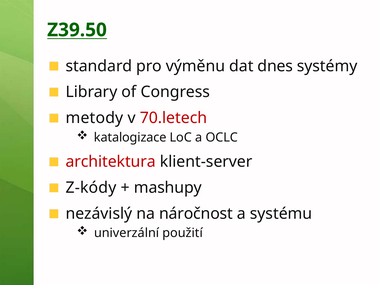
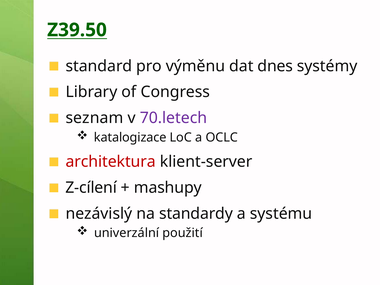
metody: metody -> seznam (94, 118)
70.letech colour: red -> purple (173, 118)
Z-kódy: Z-kódy -> Z-cílení (91, 188)
náročnost: náročnost -> standardy (196, 214)
